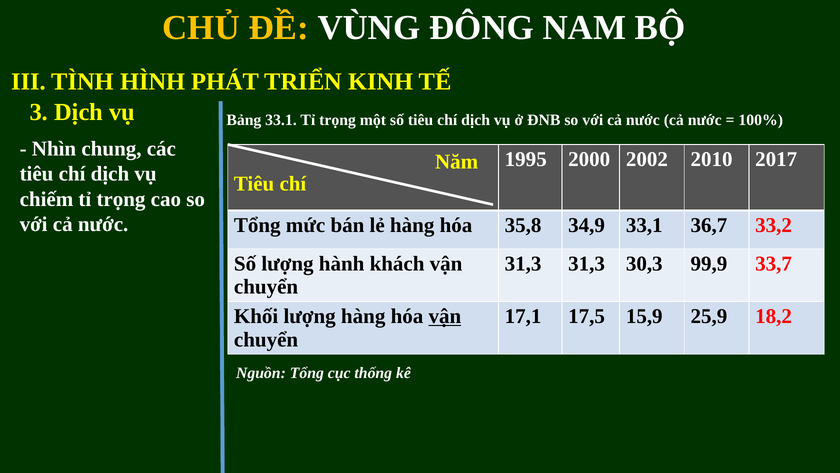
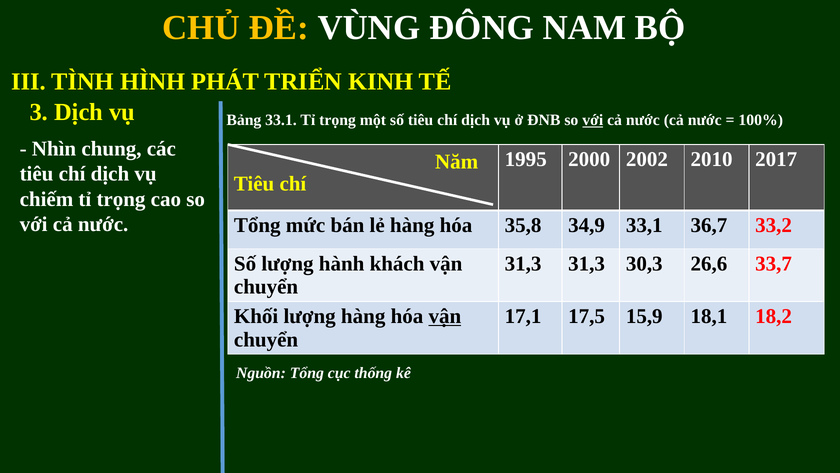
với underline: none -> present (593, 120)
99,9: 99,9 -> 26,6 (709, 263)
25,9: 25,9 -> 18,1 (709, 316)
